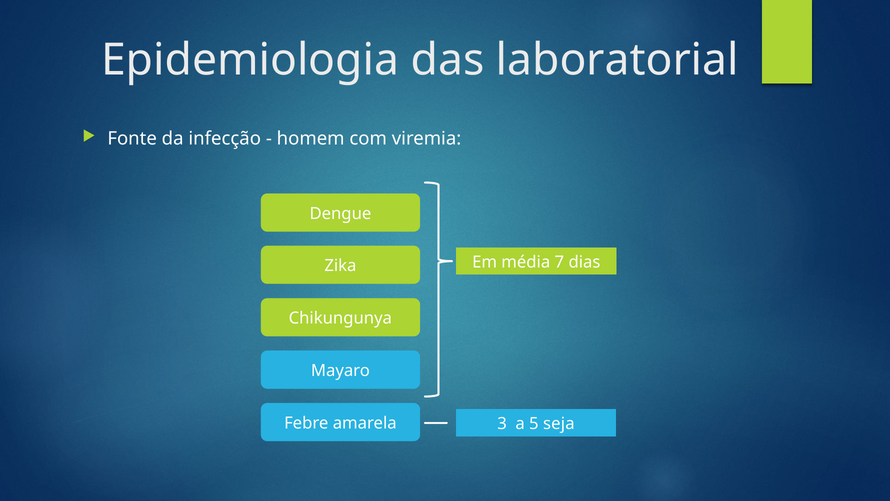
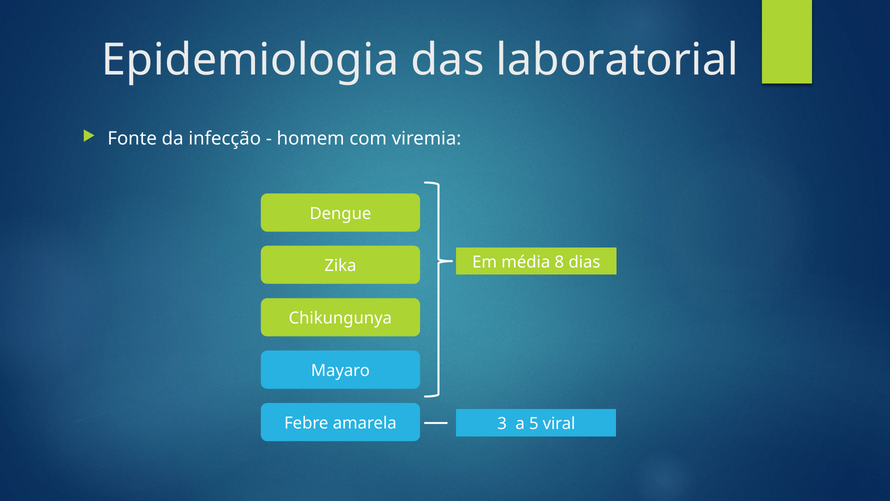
7: 7 -> 8 (559, 262)
seja: seja -> viral (559, 423)
